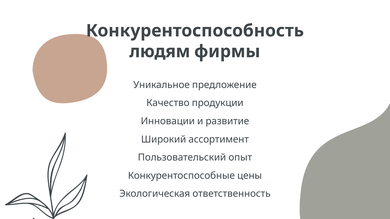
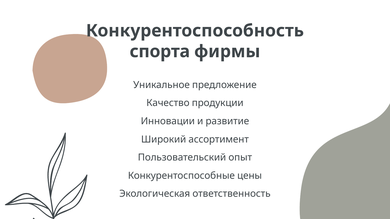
людям: людям -> спорта (160, 52)
